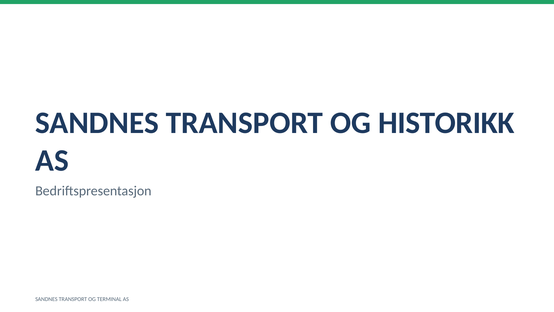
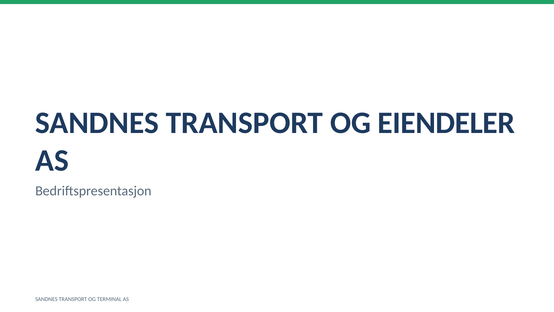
HISTORIKK: HISTORIKK -> EIENDELER (446, 123)
